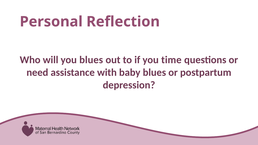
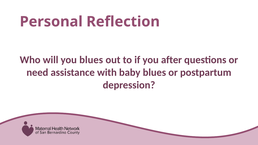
time: time -> after (171, 60)
